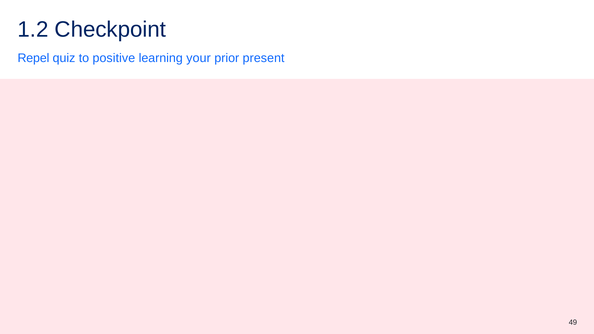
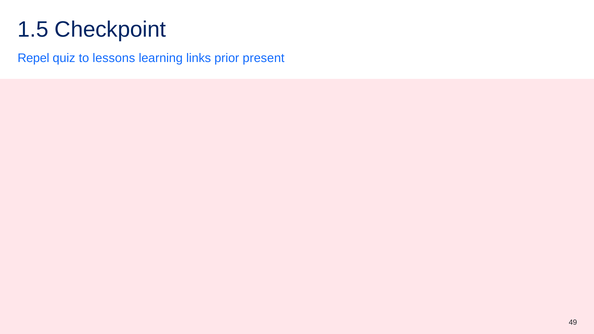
1.2: 1.2 -> 1.5 (33, 29)
positive: positive -> lessons (114, 58)
your: your -> links (199, 58)
